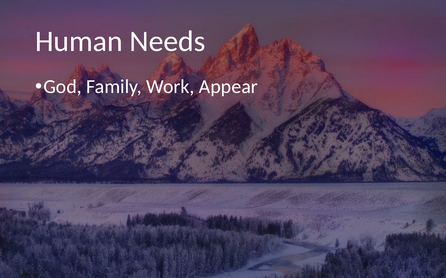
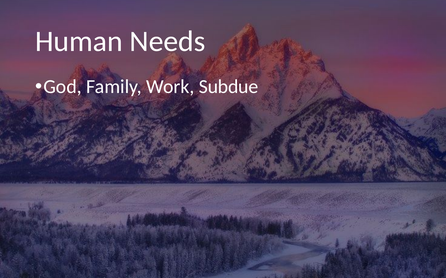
Appear: Appear -> Subdue (229, 87)
